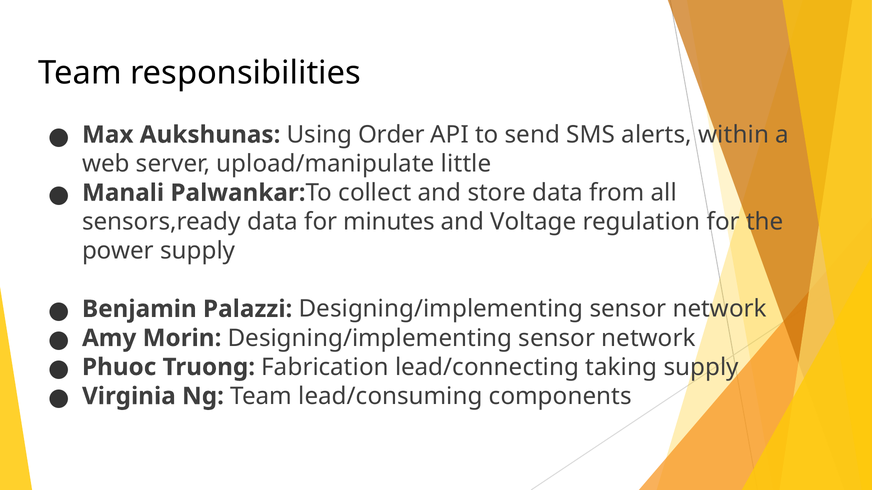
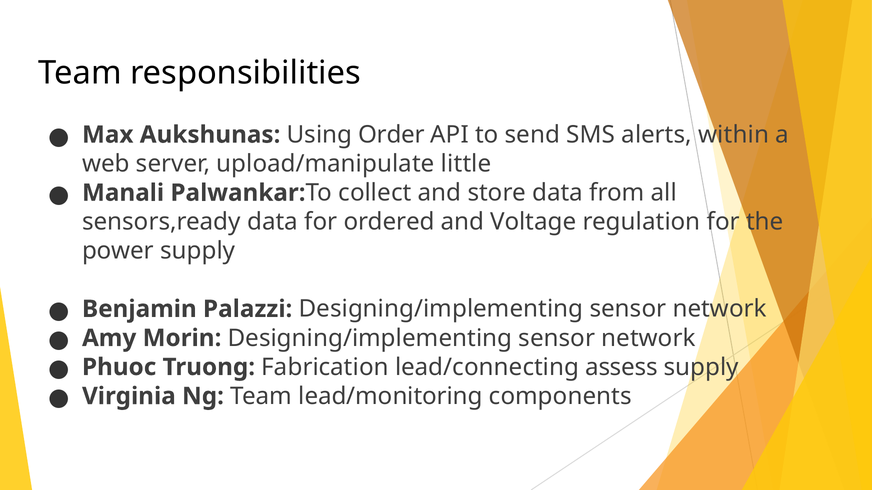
minutes: minutes -> ordered (389, 222)
taking: taking -> assess (622, 367)
lead/consuming: lead/consuming -> lead/monitoring (391, 397)
